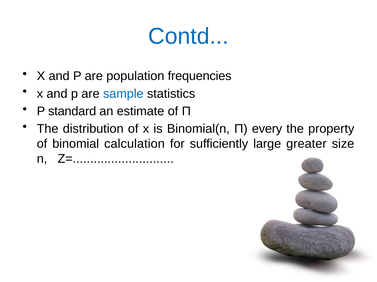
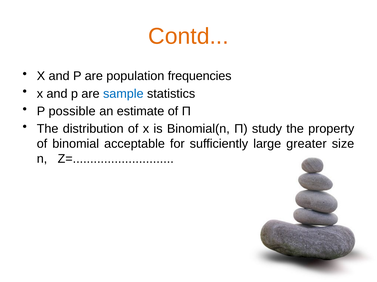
Contd colour: blue -> orange (188, 36)
standard: standard -> possible (72, 111)
every: every -> study (267, 129)
calculation: calculation -> acceptable (135, 144)
